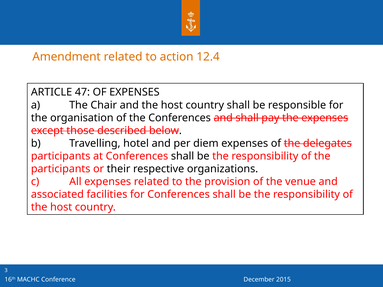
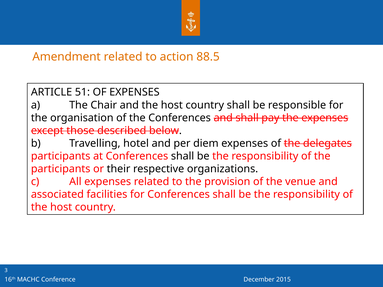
12.4: 12.4 -> 88.5 (208, 57)
47: 47 -> 51 (82, 92)
